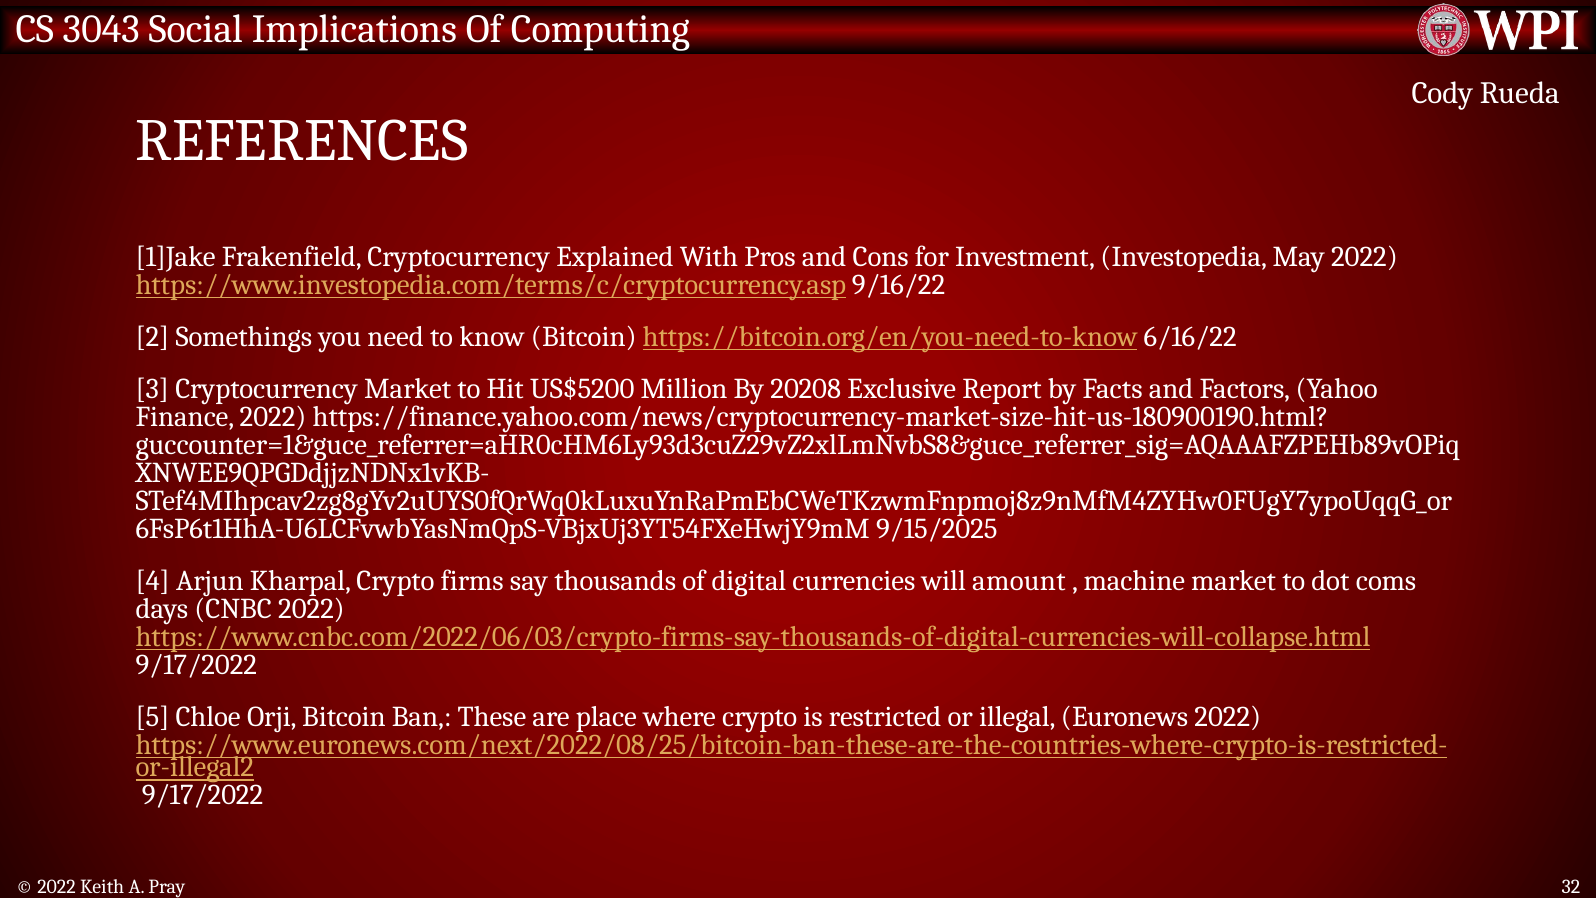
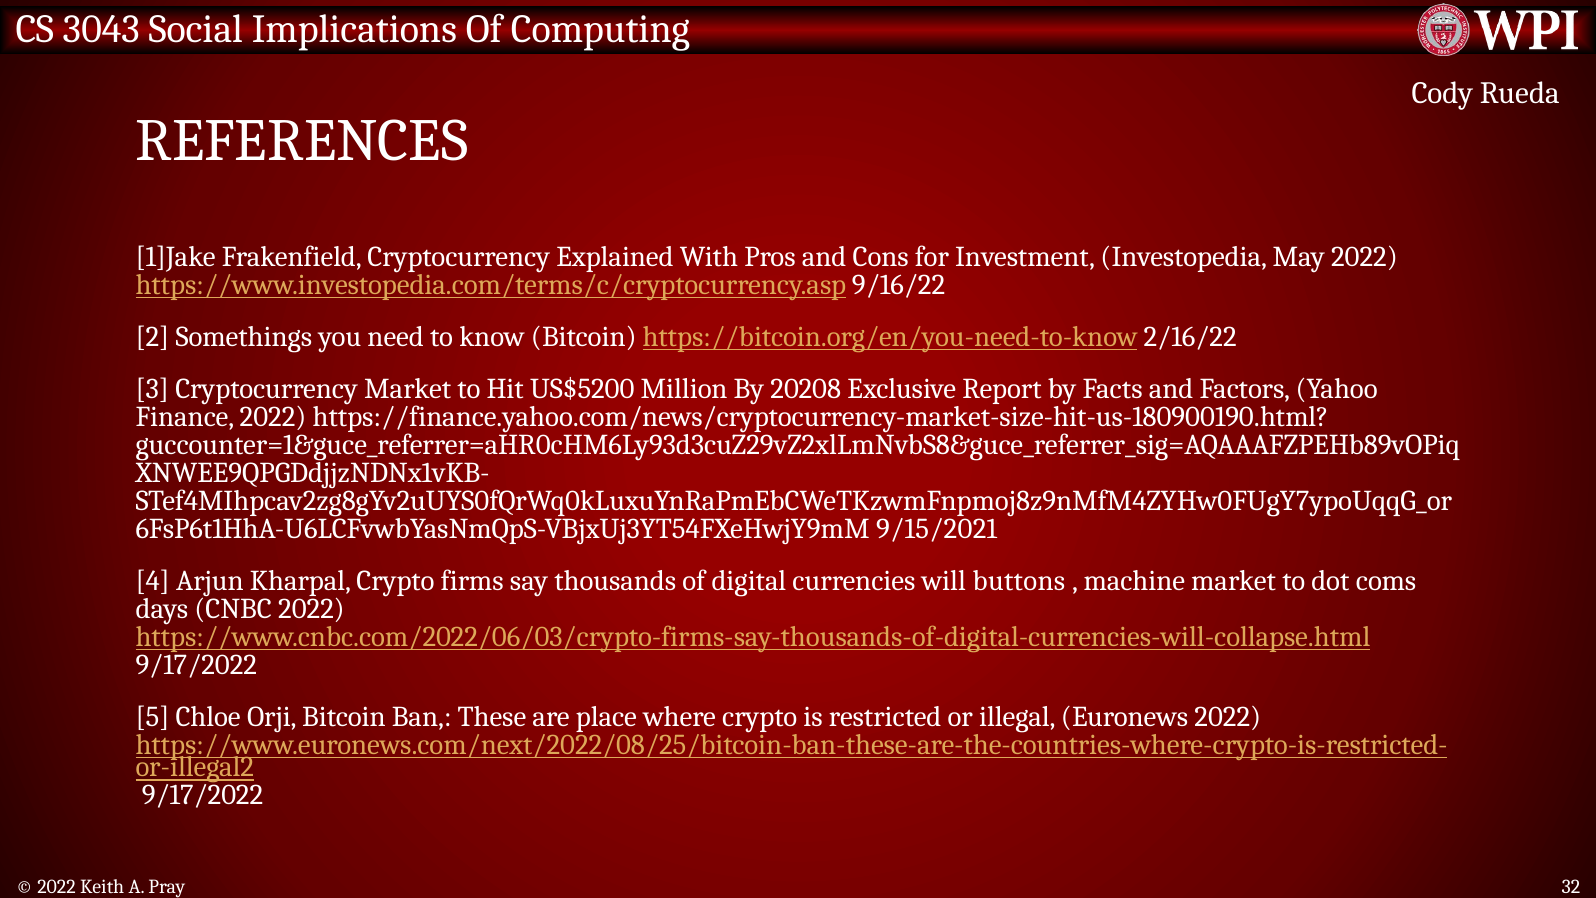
6/16/22: 6/16/22 -> 2/16/22 (1190, 337)
9/15/2025: 9/15/2025 -> 9/15/2021 (937, 529)
amount: amount -> buttons (1019, 581)
